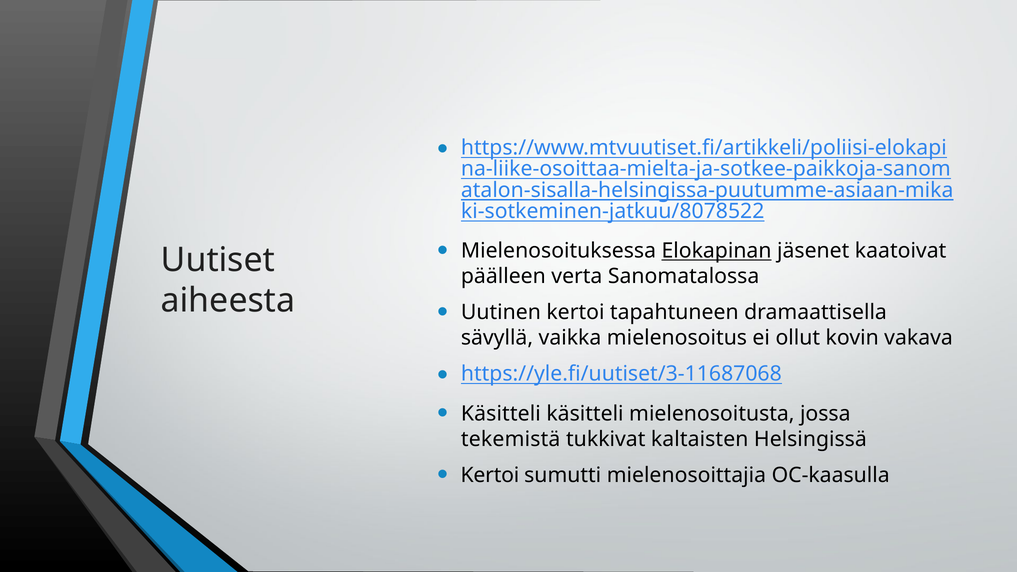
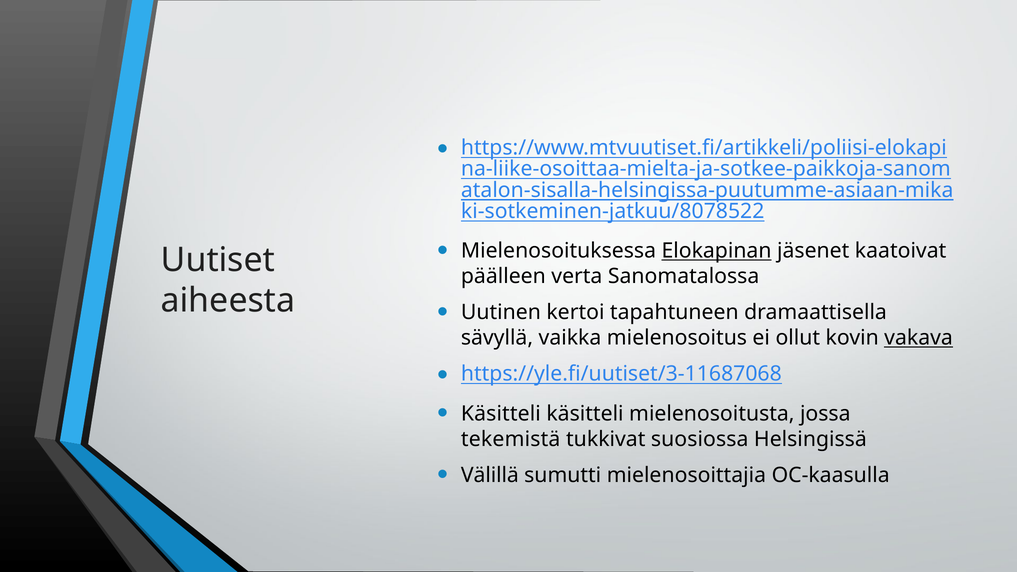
vakava underline: none -> present (919, 338)
kaltaisten: kaltaisten -> suosiossa (700, 439)
Kertoi: Kertoi -> Välillä (490, 475)
